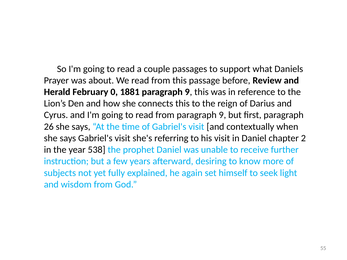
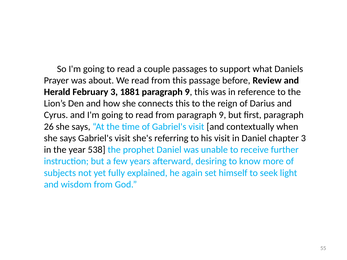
February 0: 0 -> 3 (114, 92)
chapter 2: 2 -> 3 (303, 138)
